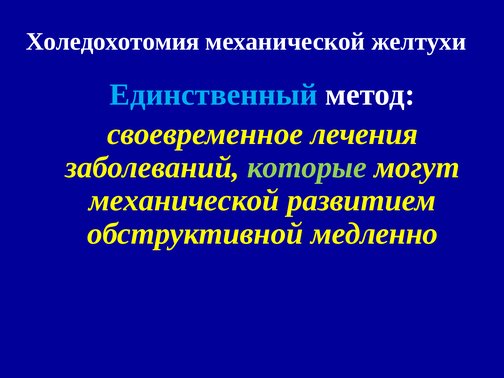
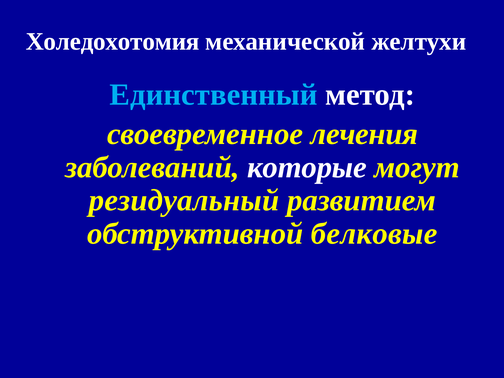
которые colour: light green -> white (307, 167)
механической: механической -> резидуальный (184, 200)
медленно: медленно -> белковые (374, 234)
